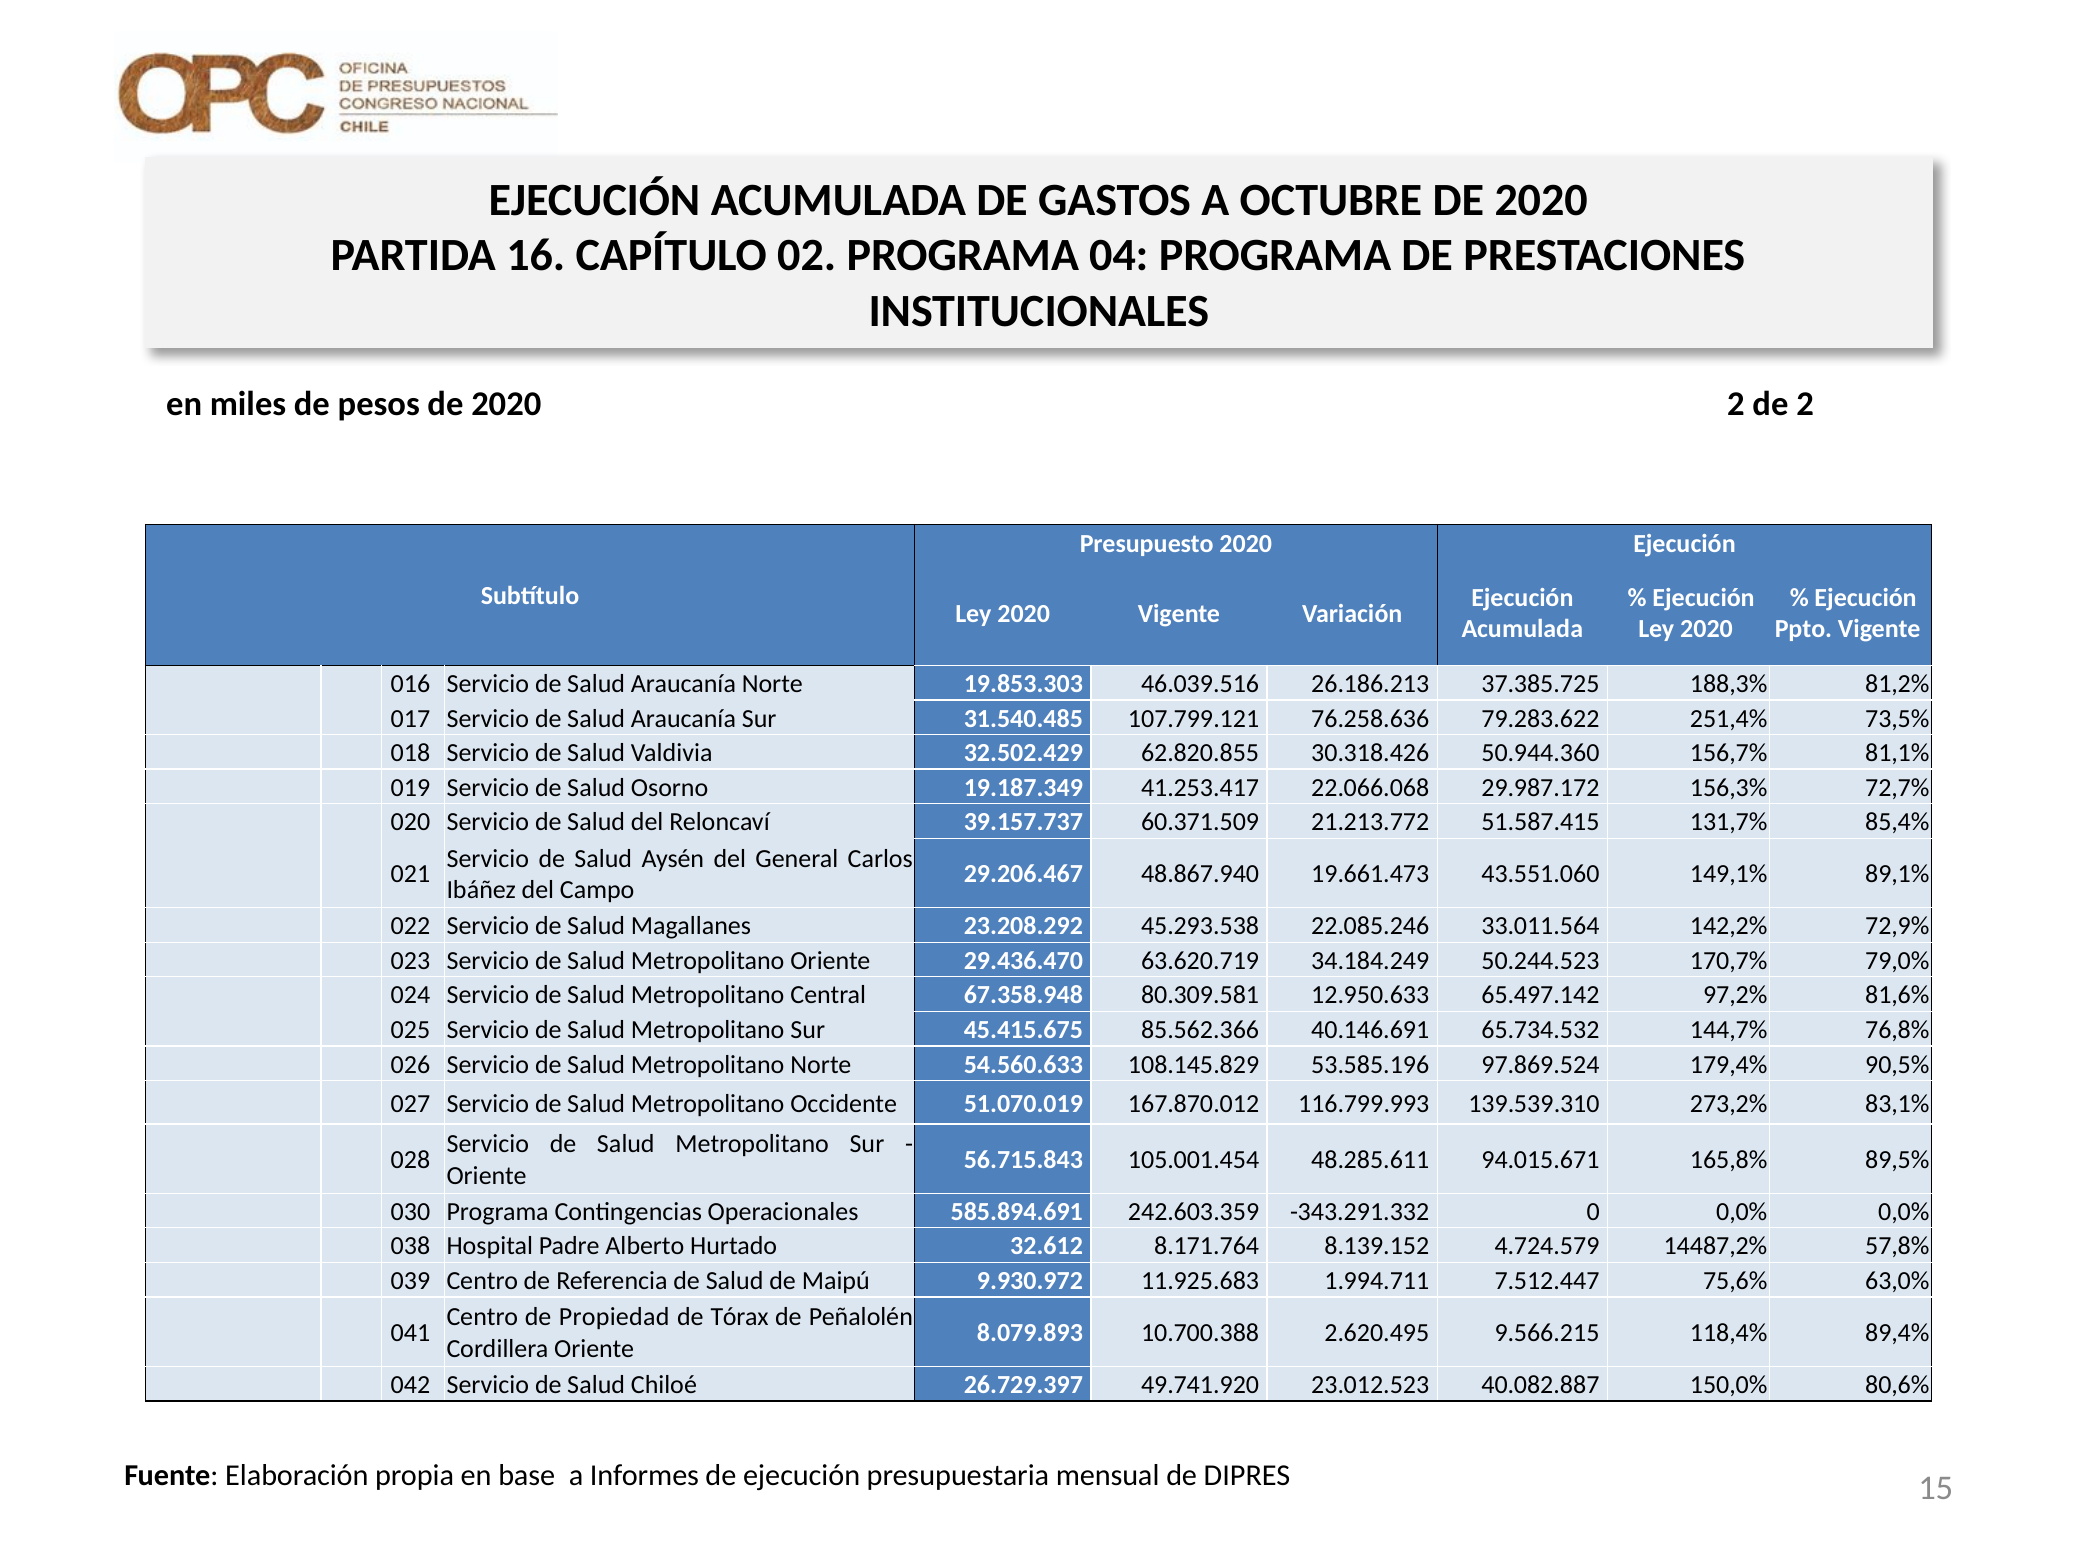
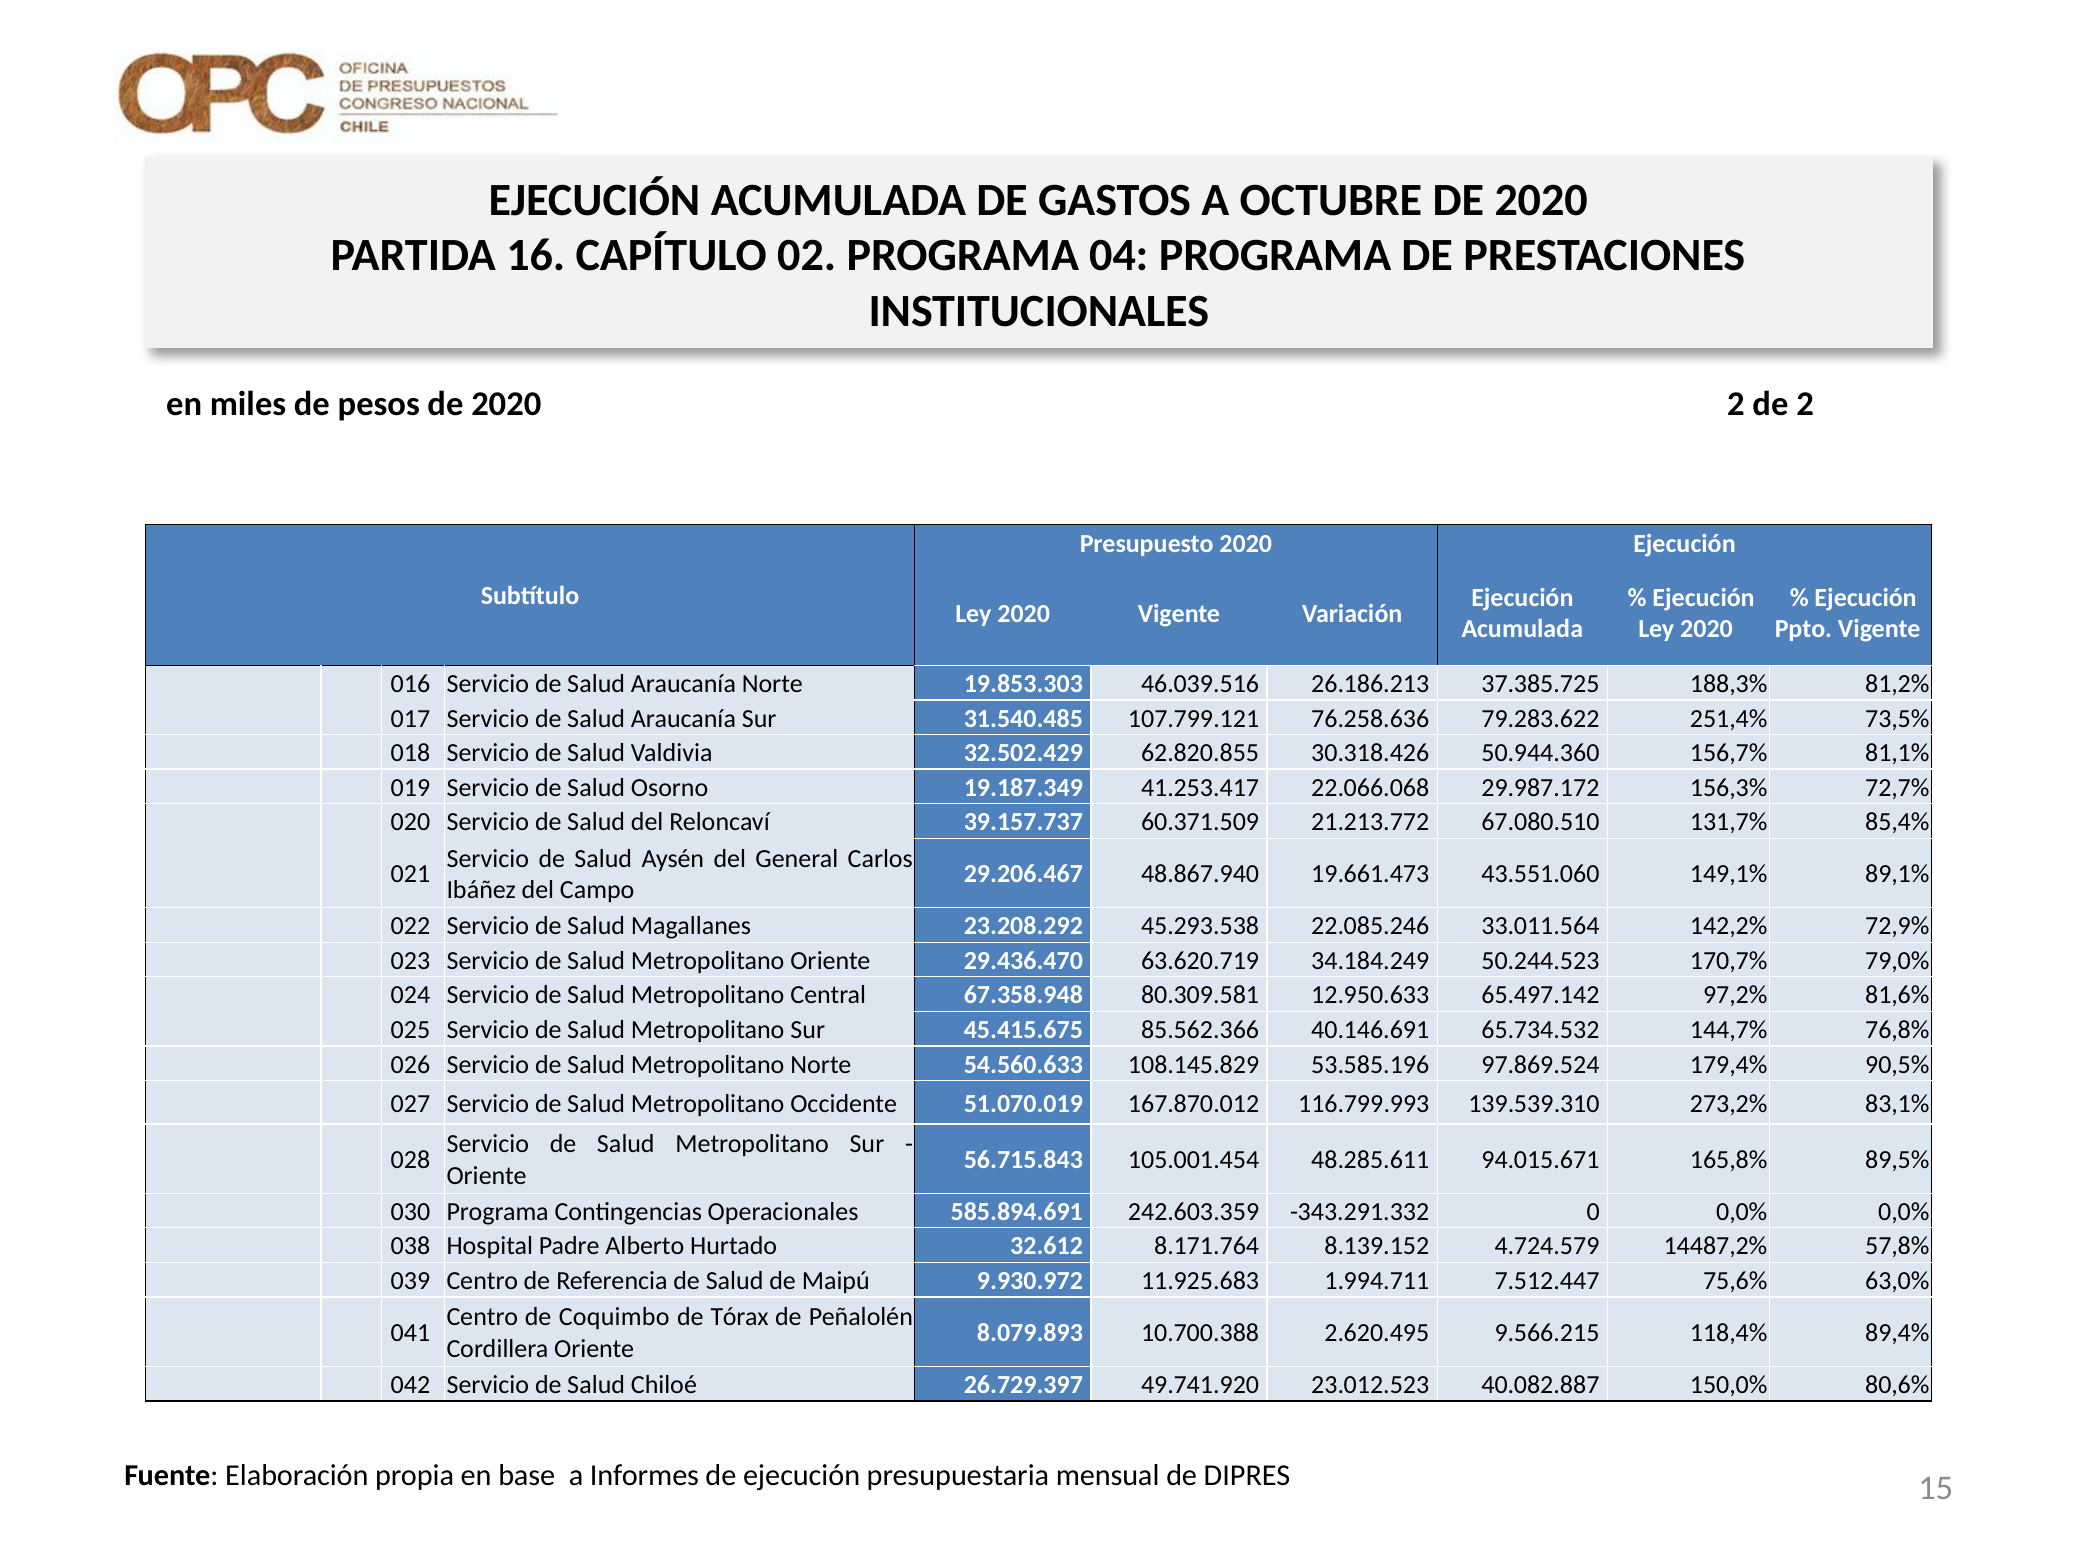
51.587.415: 51.587.415 -> 67.080.510 (1540, 822)
Propiedad: Propiedad -> Coquimbo (614, 1317)
